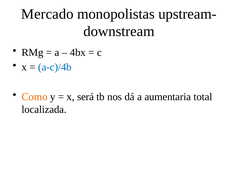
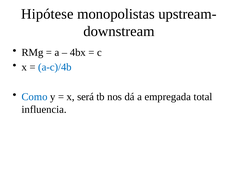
Mercado: Mercado -> Hipótese (47, 14)
Como colour: orange -> blue (35, 97)
aumentaria: aumentaria -> empregada (168, 97)
localizada: localizada -> influencia (44, 110)
